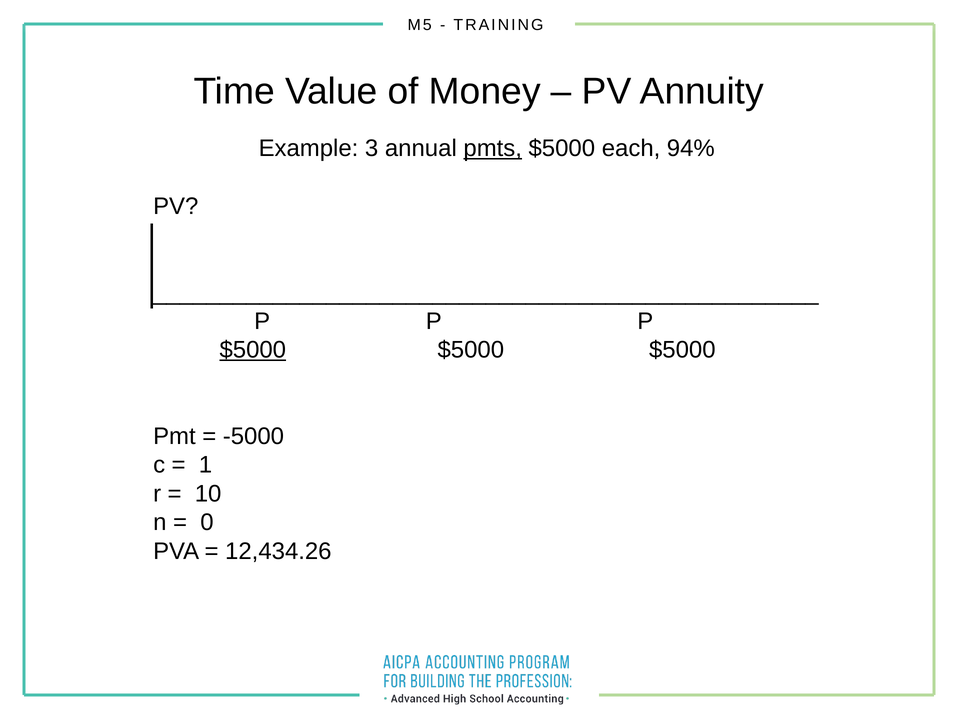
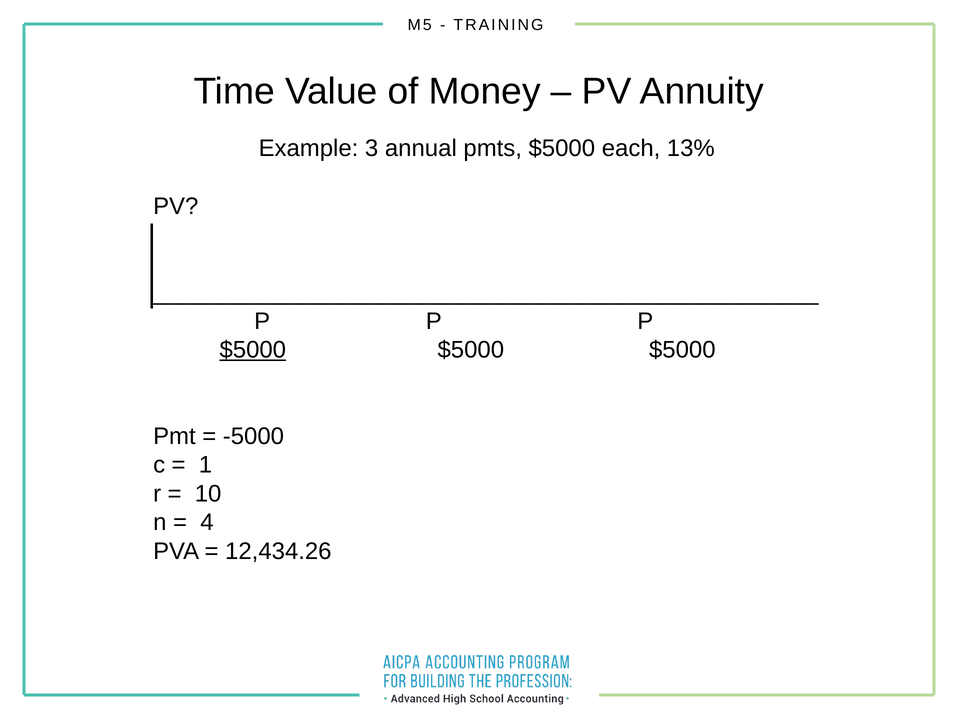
pmts underline: present -> none (493, 148)
94%: 94% -> 13% (691, 148)
0: 0 -> 4 (207, 522)
